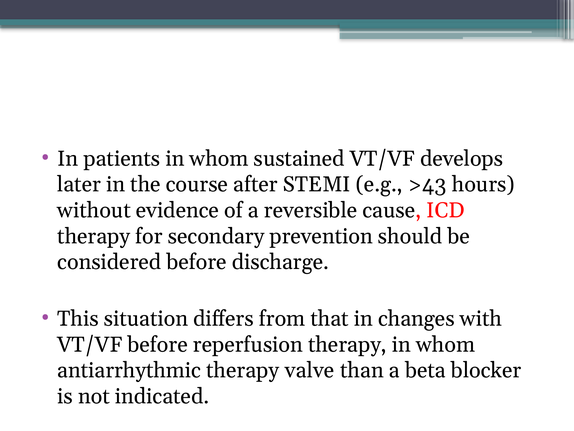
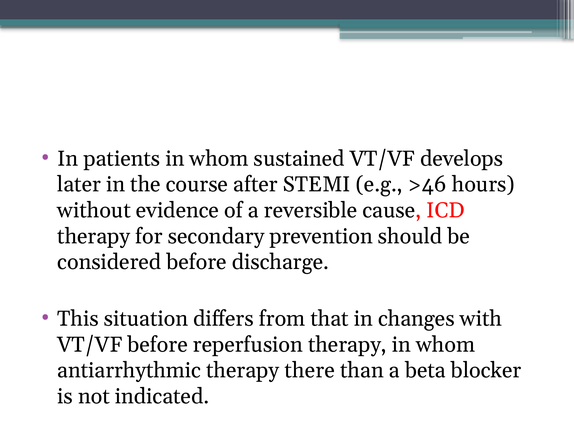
>43: >43 -> >46 (427, 184)
valve: valve -> there (310, 370)
